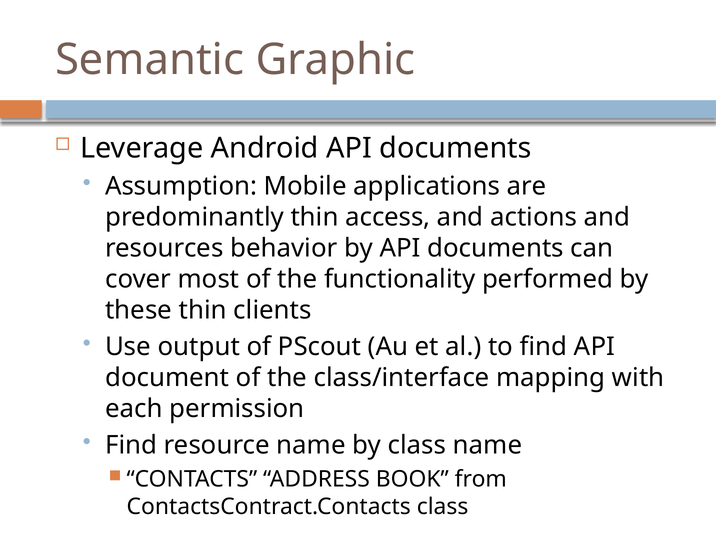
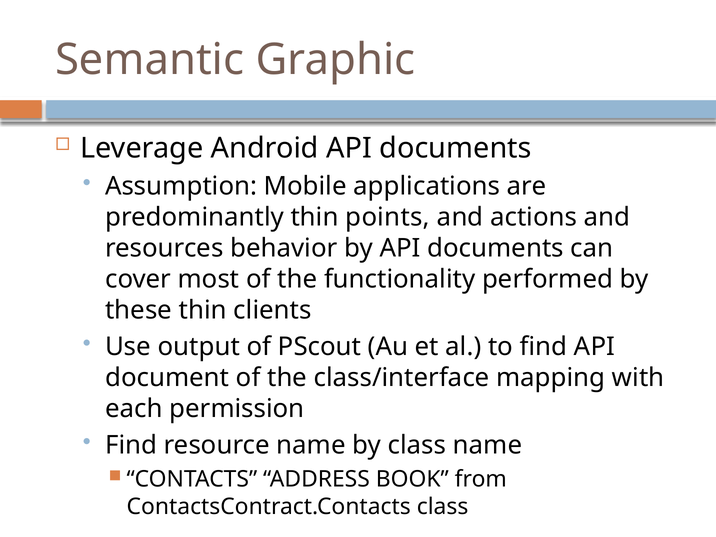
access: access -> points (388, 217)
